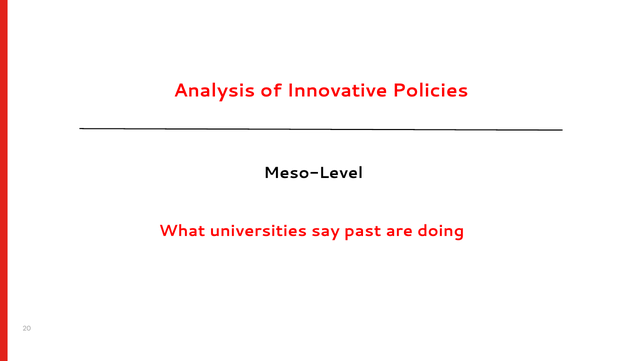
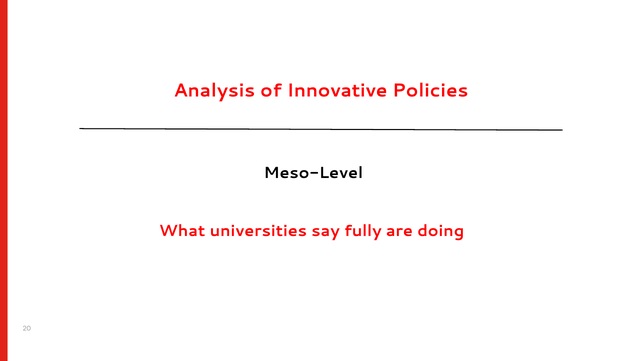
past: past -> fully (363, 231)
